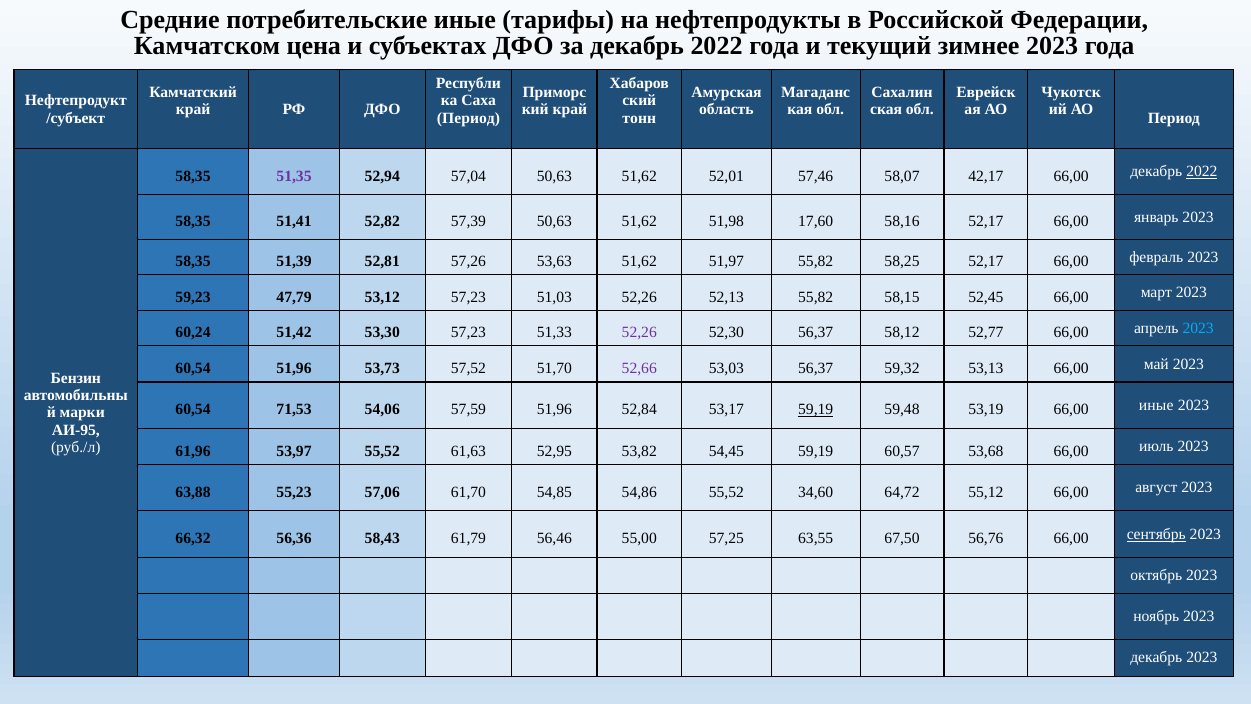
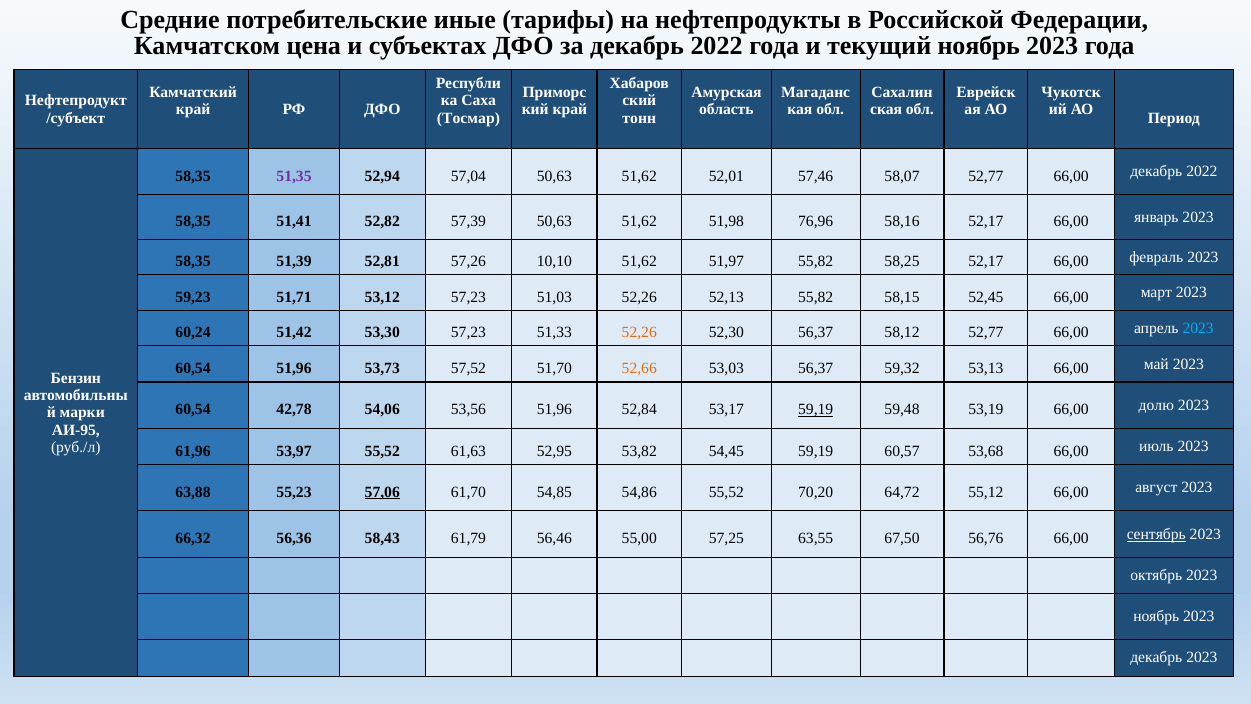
текущий зимнее: зимнее -> ноябрь (979, 46)
Период: Период -> Тосмар (468, 118)
58,07 42,17: 42,17 -> 52,77 (986, 176)
2022 underline: present -> none (1202, 172)
17,60: 17,60 -> 76,96 (816, 221)
53,63: 53,63 -> 10,10 (554, 261)
47,79: 47,79 -> 51,71 (294, 297)
52,26 colour: purple -> orange (639, 332)
52,66 colour: purple -> orange (639, 368)
71,53: 71,53 -> 42,78 (294, 410)
57,59: 57,59 -> 53,56 (468, 410)
66,00 иные: иные -> долю (1156, 405)
57,06 underline: none -> present (382, 492)
34,60: 34,60 -> 70,20 (816, 492)
